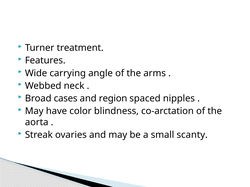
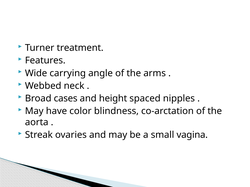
region: region -> height (113, 99)
scanty: scanty -> vagina (192, 135)
